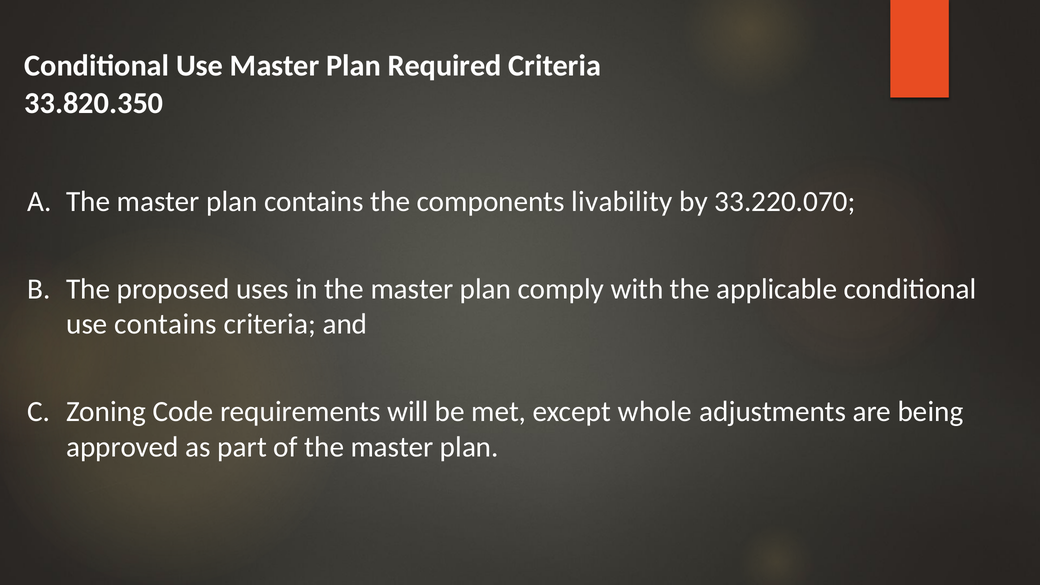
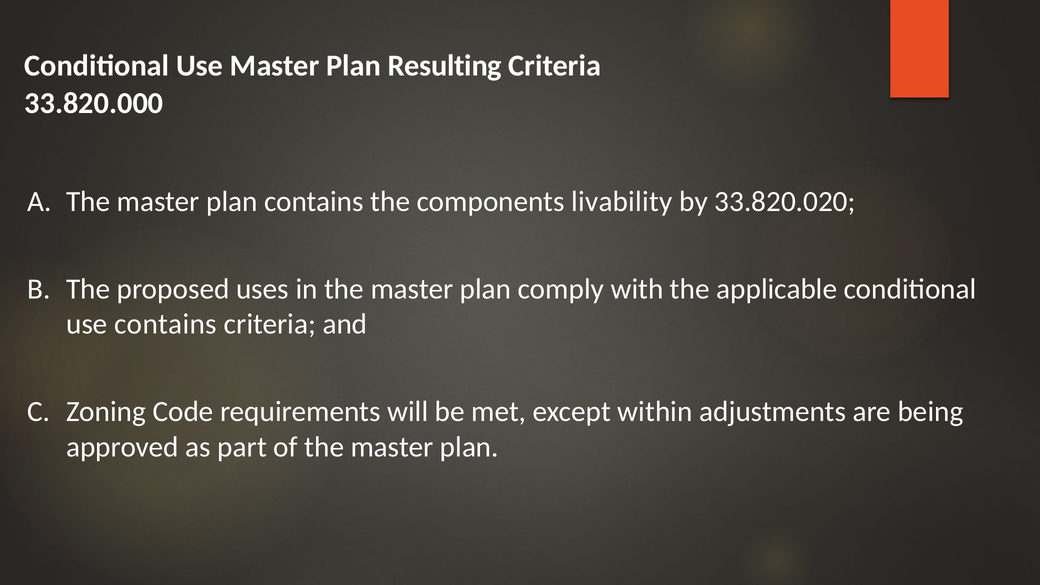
Required: Required -> Resulting (445, 66)
33.820.350: 33.820.350 -> 33.820.000 (94, 103)
33.220.070: 33.220.070 -> 33.820.020 (785, 201)
whole: whole -> within (655, 412)
